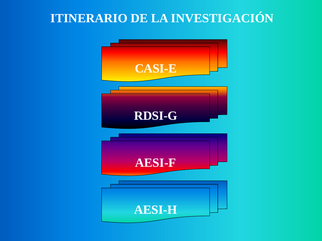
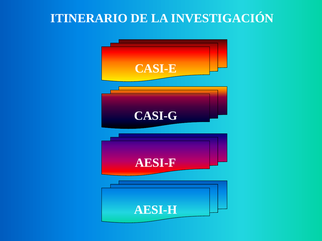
RDSI-G: RDSI-G -> CASI-G (156, 116)
